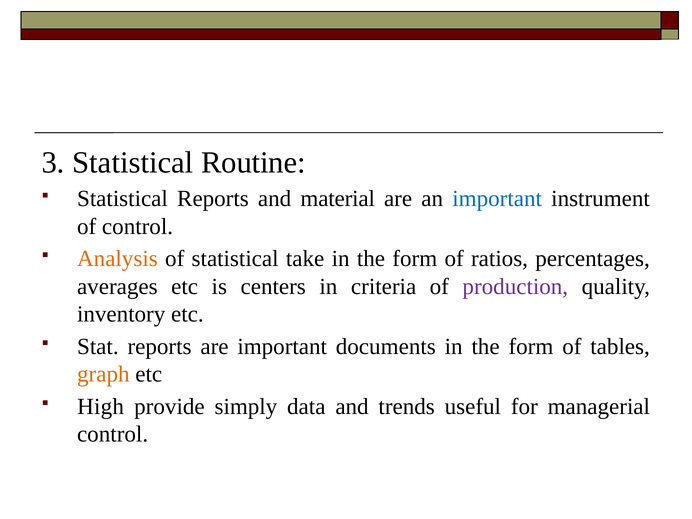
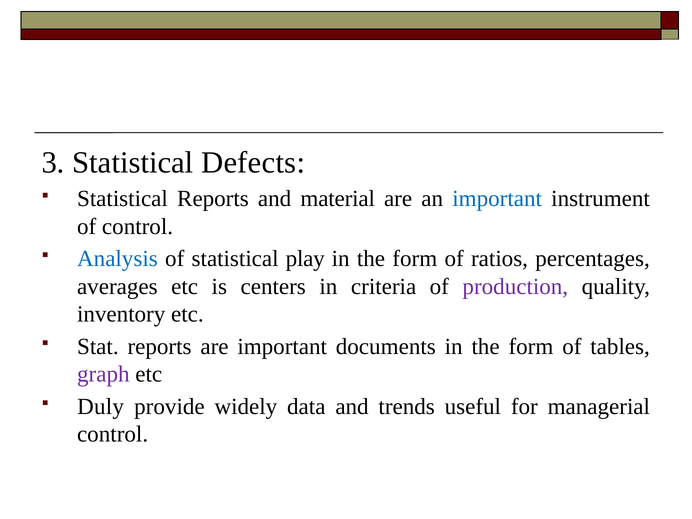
Routine: Routine -> Defects (253, 162)
Analysis colour: orange -> blue (117, 259)
take: take -> play (305, 259)
graph colour: orange -> purple (103, 374)
High: High -> Duly (101, 406)
simply: simply -> widely (246, 406)
